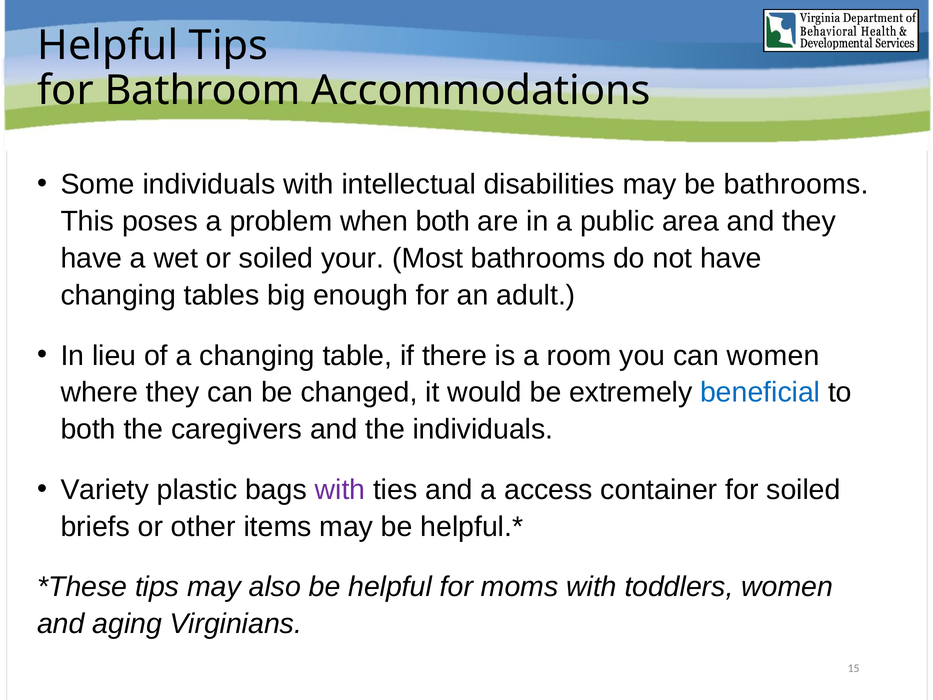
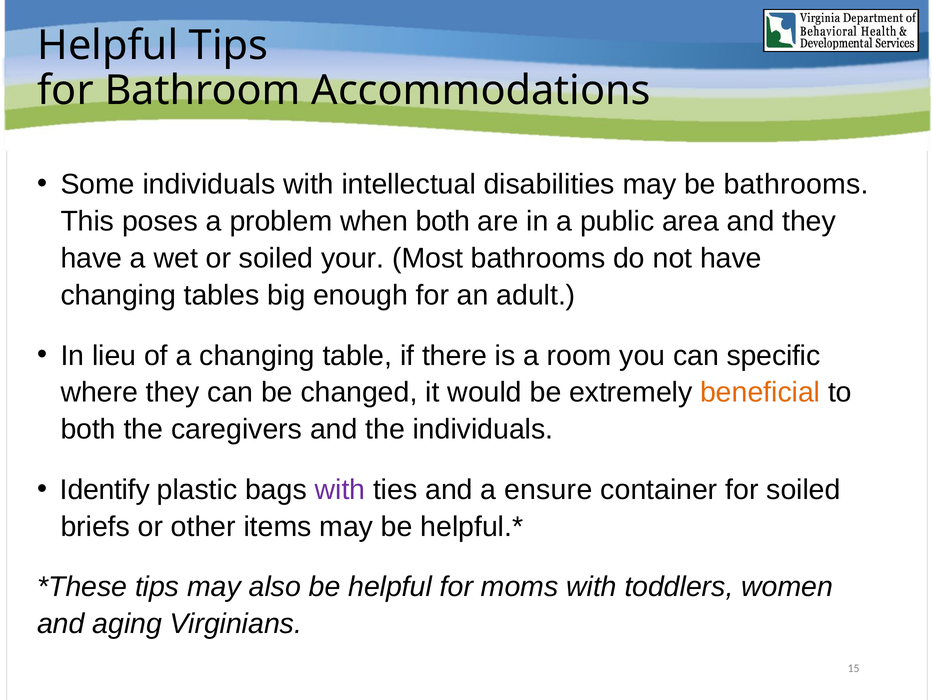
can women: women -> specific (774, 355)
beneficial colour: blue -> orange (760, 392)
Variety: Variety -> Identify (105, 490)
access: access -> ensure (548, 490)
